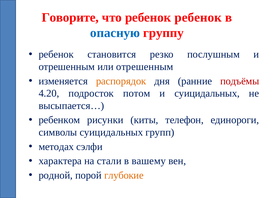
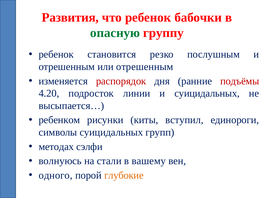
Говорите: Говорите -> Развития (70, 18)
ребенок ребенок: ребенок -> бабочки (198, 18)
опасную colour: blue -> green (115, 33)
распорядок colour: orange -> red (121, 81)
потом: потом -> линии (137, 94)
телефон: телефон -> вступил (184, 120)
характера: характера -> волнуюсь (60, 162)
родной: родной -> одного (56, 176)
